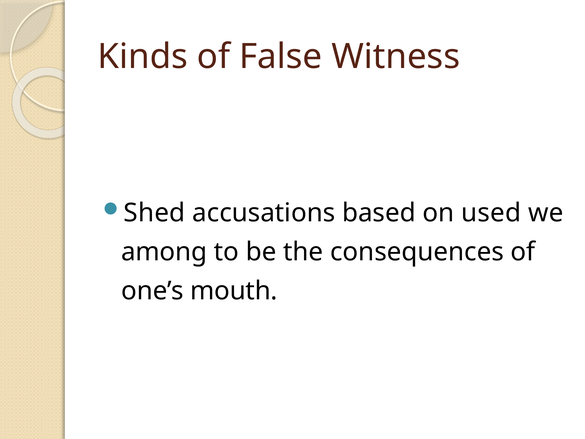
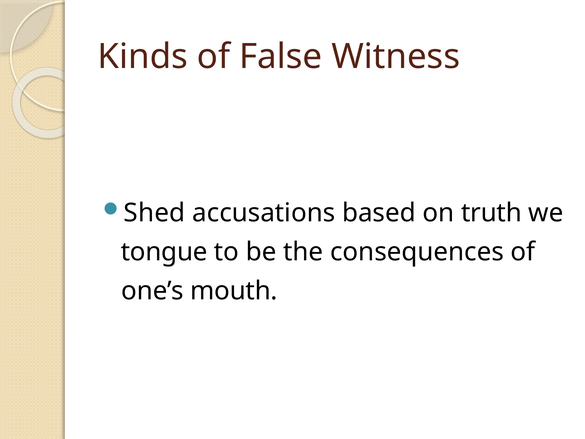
used: used -> truth (491, 213)
among: among -> tongue (164, 252)
